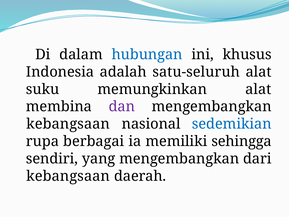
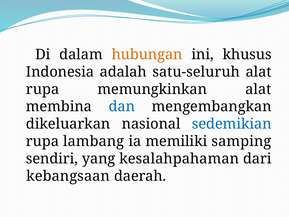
hubungan colour: blue -> orange (147, 54)
suku: suku -> rupa (43, 89)
dan colour: purple -> blue (122, 106)
kebangsaan: kebangsaan -> dikeluarkan (68, 124)
berbagai: berbagai -> lambang (94, 141)
sehingga: sehingga -> samping (241, 141)
yang mengembangkan: mengembangkan -> kesalahpahaman (179, 158)
